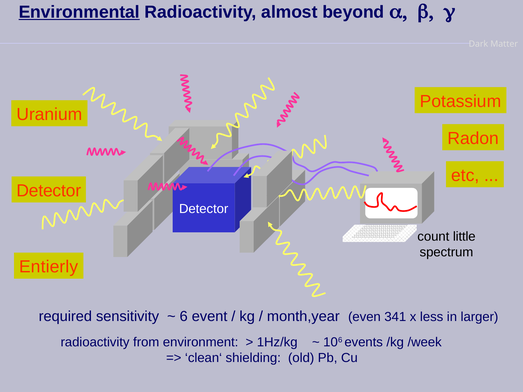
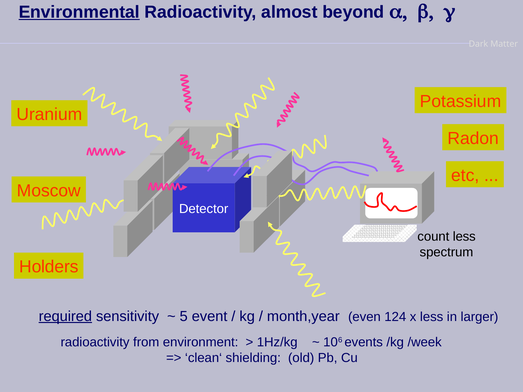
Detector: Detector -> Moscow (49, 191)
count little: little -> less (464, 237)
Entierly: Entierly -> Holders (49, 267)
required underline: none -> present (65, 316)
6: 6 -> 5 (184, 316)
341: 341 -> 124 (395, 317)
